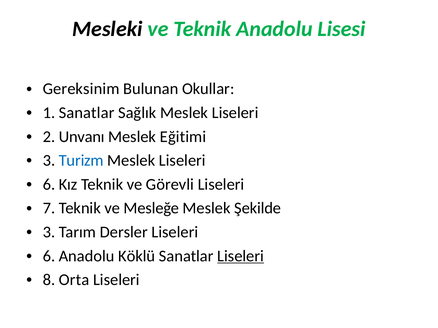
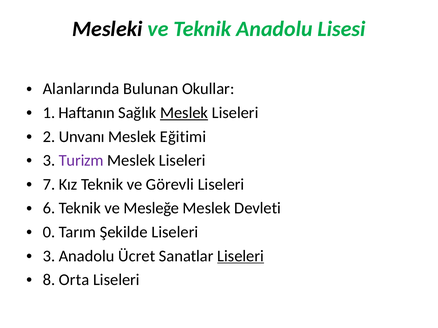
Gereksinim: Gereksinim -> Alanlarında (81, 89)
1 Sanatlar: Sanatlar -> Haftanın (87, 113)
Meslek underline: none -> present (184, 113)
Turizm colour: blue -> purple (81, 161)
6: 6 -> 7 (49, 185)
7: 7 -> 6 (49, 209)
Şekilde: Şekilde -> Devleti (258, 209)
3: 3 -> 0 (49, 232)
Dersler: Dersler -> Şekilde (124, 232)
6: 6 -> 3 (49, 256)
Köklü: Köklü -> Ücret (137, 256)
